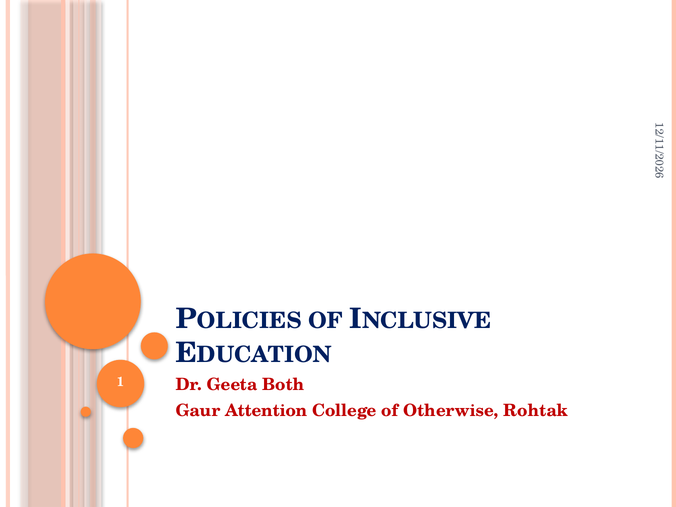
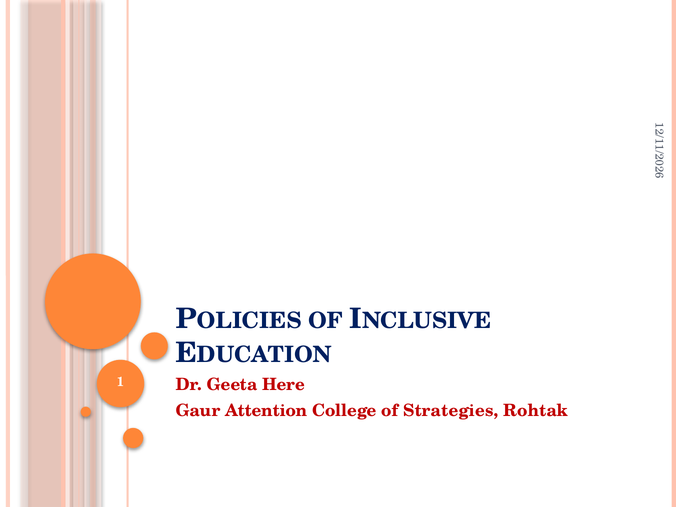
Both: Both -> Here (284, 385)
Otherwise: Otherwise -> Strategies (451, 410)
